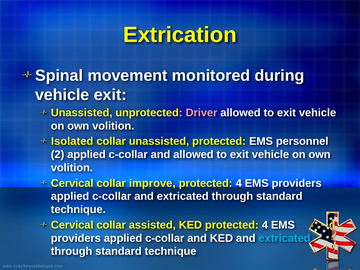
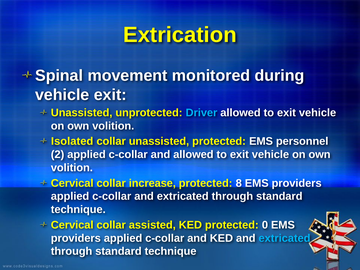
Driver colour: pink -> light blue (202, 113)
improve: improve -> increase (152, 183)
4: 4 -> 8 (239, 183)
KED protected 4: 4 -> 0 (265, 225)
